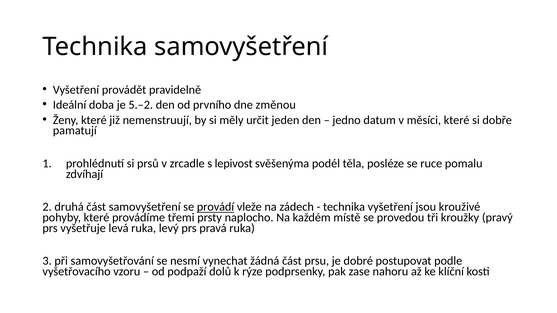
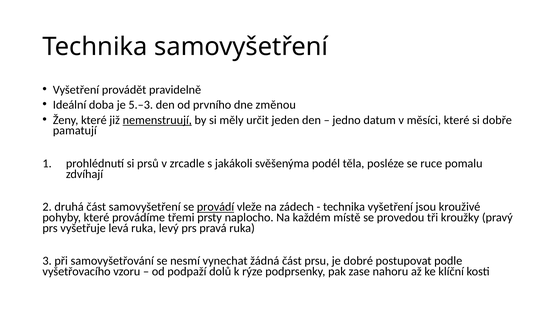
5.–2: 5.–2 -> 5.–3 (141, 105)
nemenstruují underline: none -> present (157, 120)
lepivost: lepivost -> jakákoli (234, 164)
